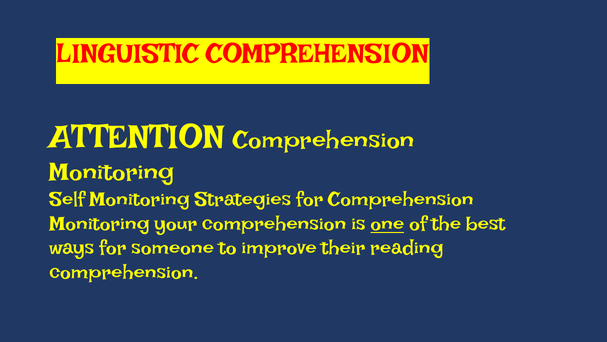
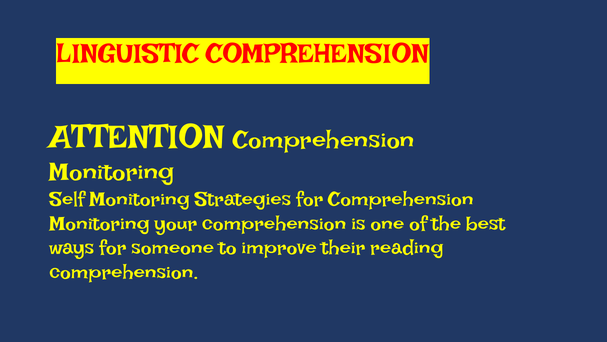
one underline: present -> none (387, 224)
